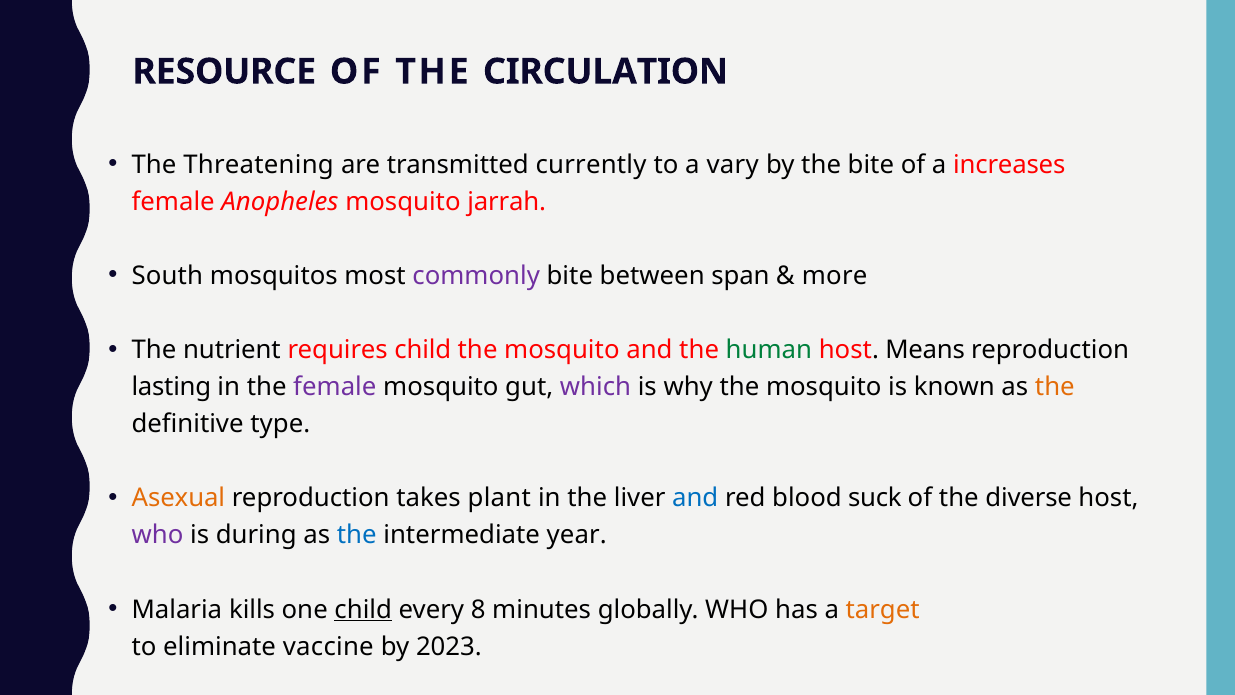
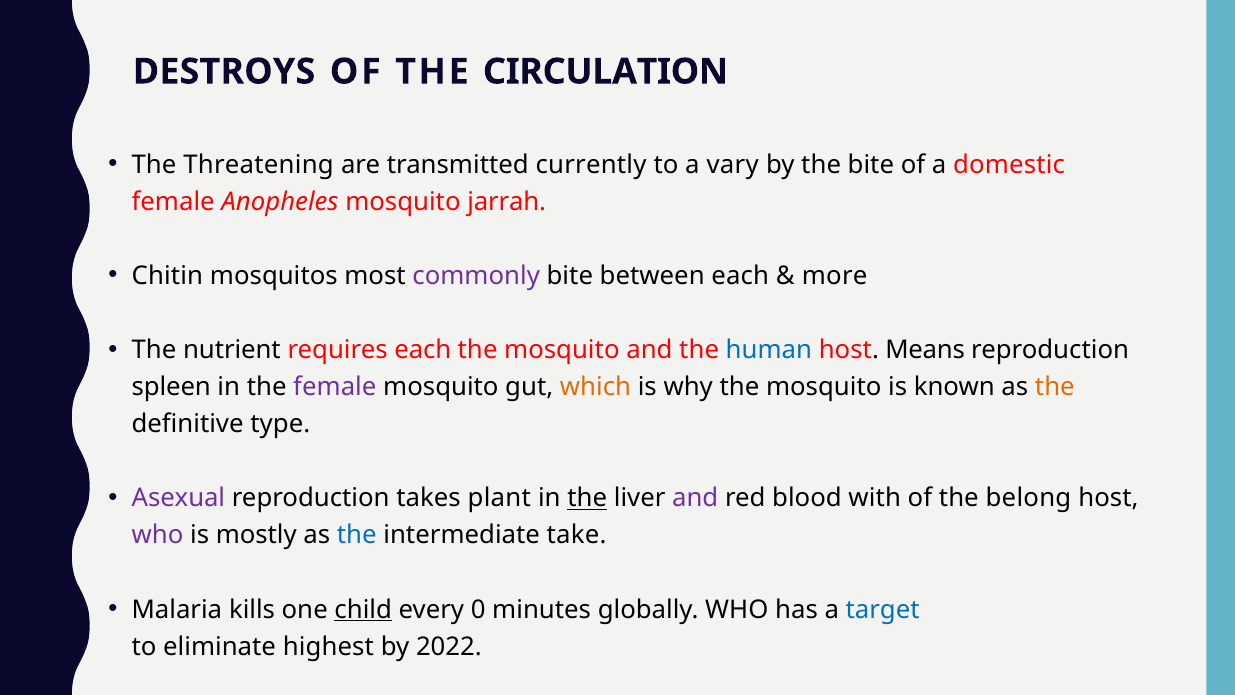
RESOURCE: RESOURCE -> DESTROYS (224, 72)
increases: increases -> domestic (1009, 165)
South: South -> Chitin (167, 276)
between span: span -> each (740, 276)
requires child: child -> each (423, 350)
human colour: green -> blue (769, 350)
lasting: lasting -> spleen (171, 387)
which colour: purple -> orange (596, 387)
Asexual colour: orange -> purple (178, 498)
the underline: none -> present (587, 498)
and colour: blue -> purple (695, 498)
suck: suck -> with (875, 498)
diverse: diverse -> belong (1028, 498)
during: during -> mostly (256, 535)
year: year -> take (577, 535)
8: 8 -> 0 (478, 609)
target colour: orange -> blue (883, 609)
vaccine: vaccine -> highest (328, 646)
2023: 2023 -> 2022 (449, 646)
